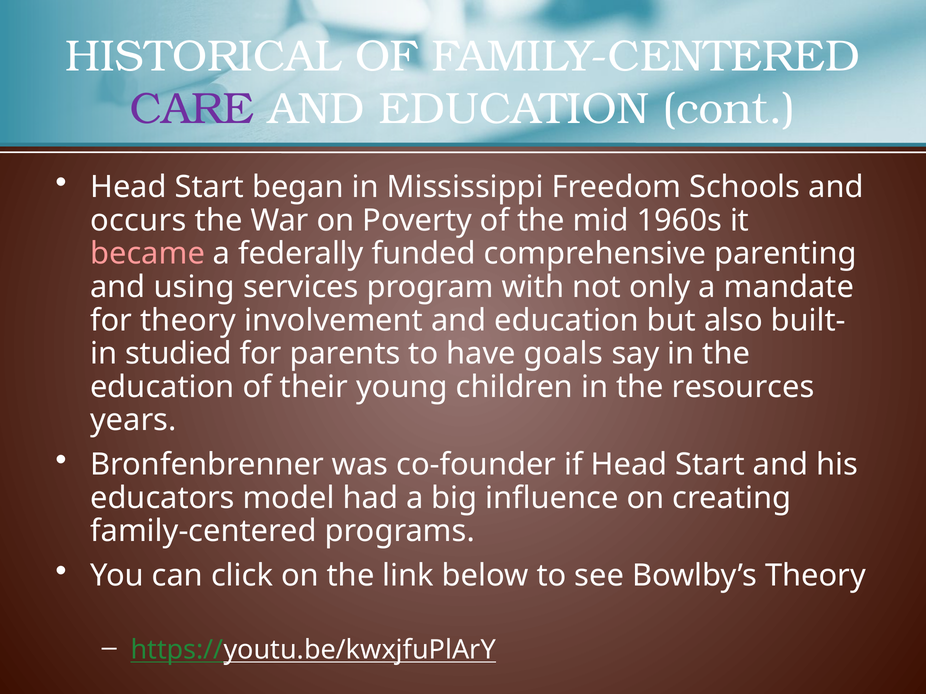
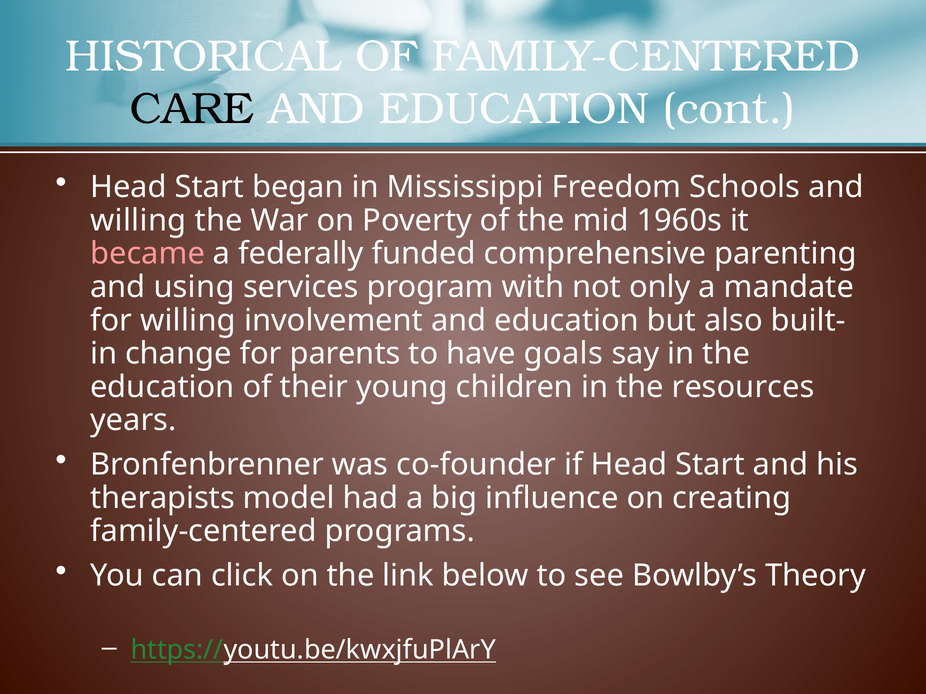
CARE colour: purple -> black (192, 109)
occurs: occurs -> willing (138, 221)
for theory: theory -> willing (188, 321)
studied: studied -> change (178, 354)
educators: educators -> therapists (162, 498)
